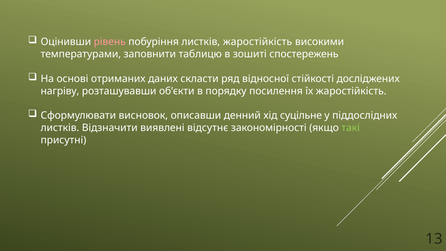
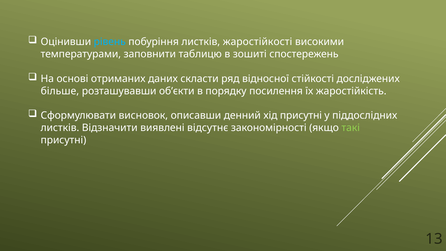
рівень colour: pink -> light blue (110, 42)
листків жаростійкість: жаростійкість -> жаростійкості (258, 42)
нагріву: нагріву -> більше (60, 91)
хід суцільне: суцільне -> присутні (301, 115)
